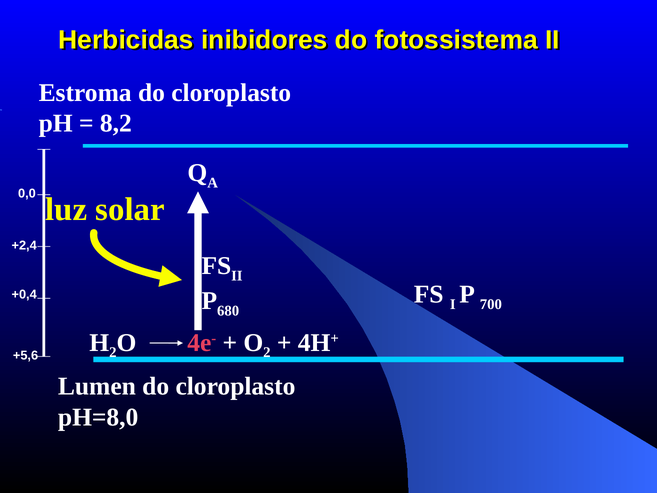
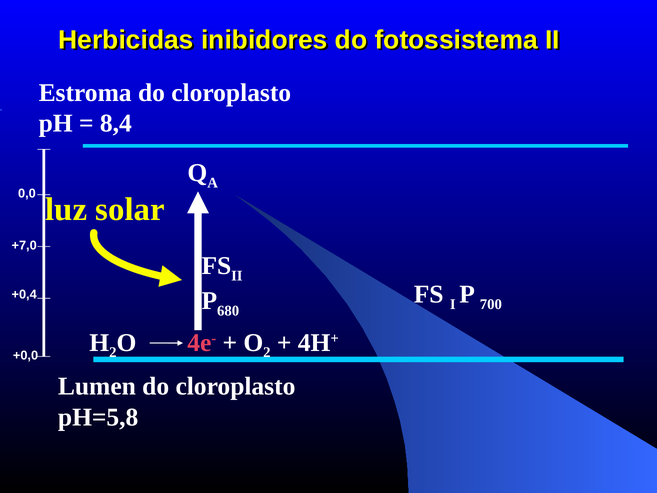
8,2: 8,2 -> 8,4 (116, 123)
+2,4: +2,4 -> +7,0 (24, 245)
+5,6: +5,6 -> +0,0 (26, 355)
pH=8,0: pH=8,0 -> pH=5,8 (98, 417)
